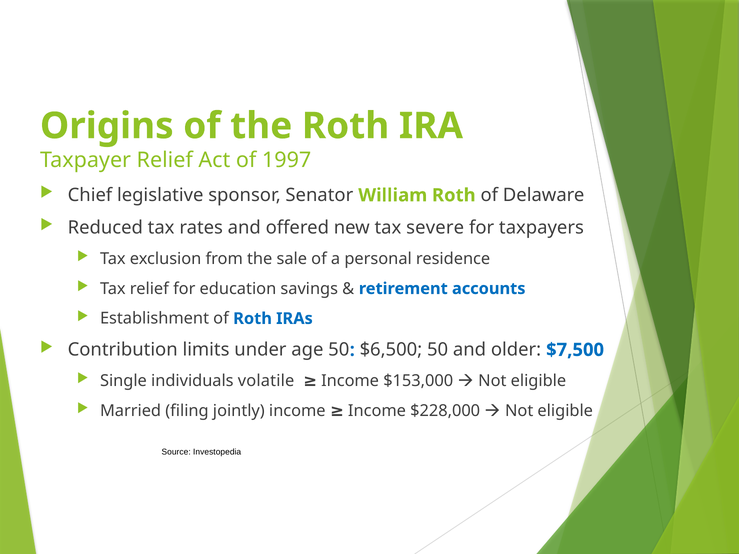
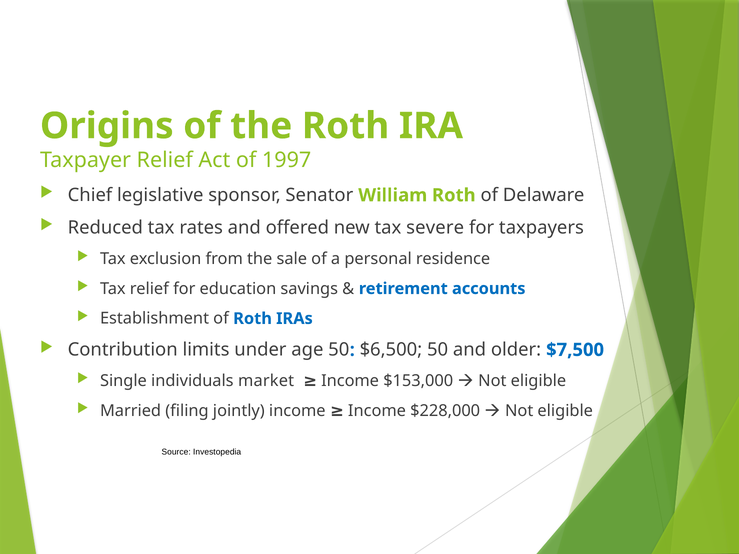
volatile: volatile -> market (266, 381)
